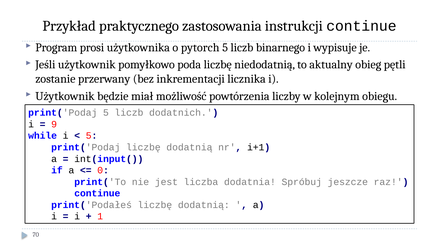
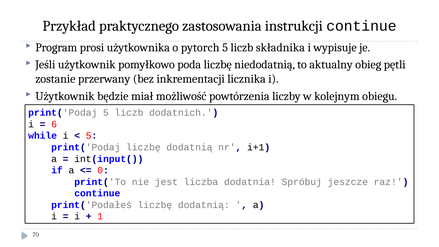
binarnego: binarnego -> składnika (280, 48)
9: 9 -> 6 (54, 124)
